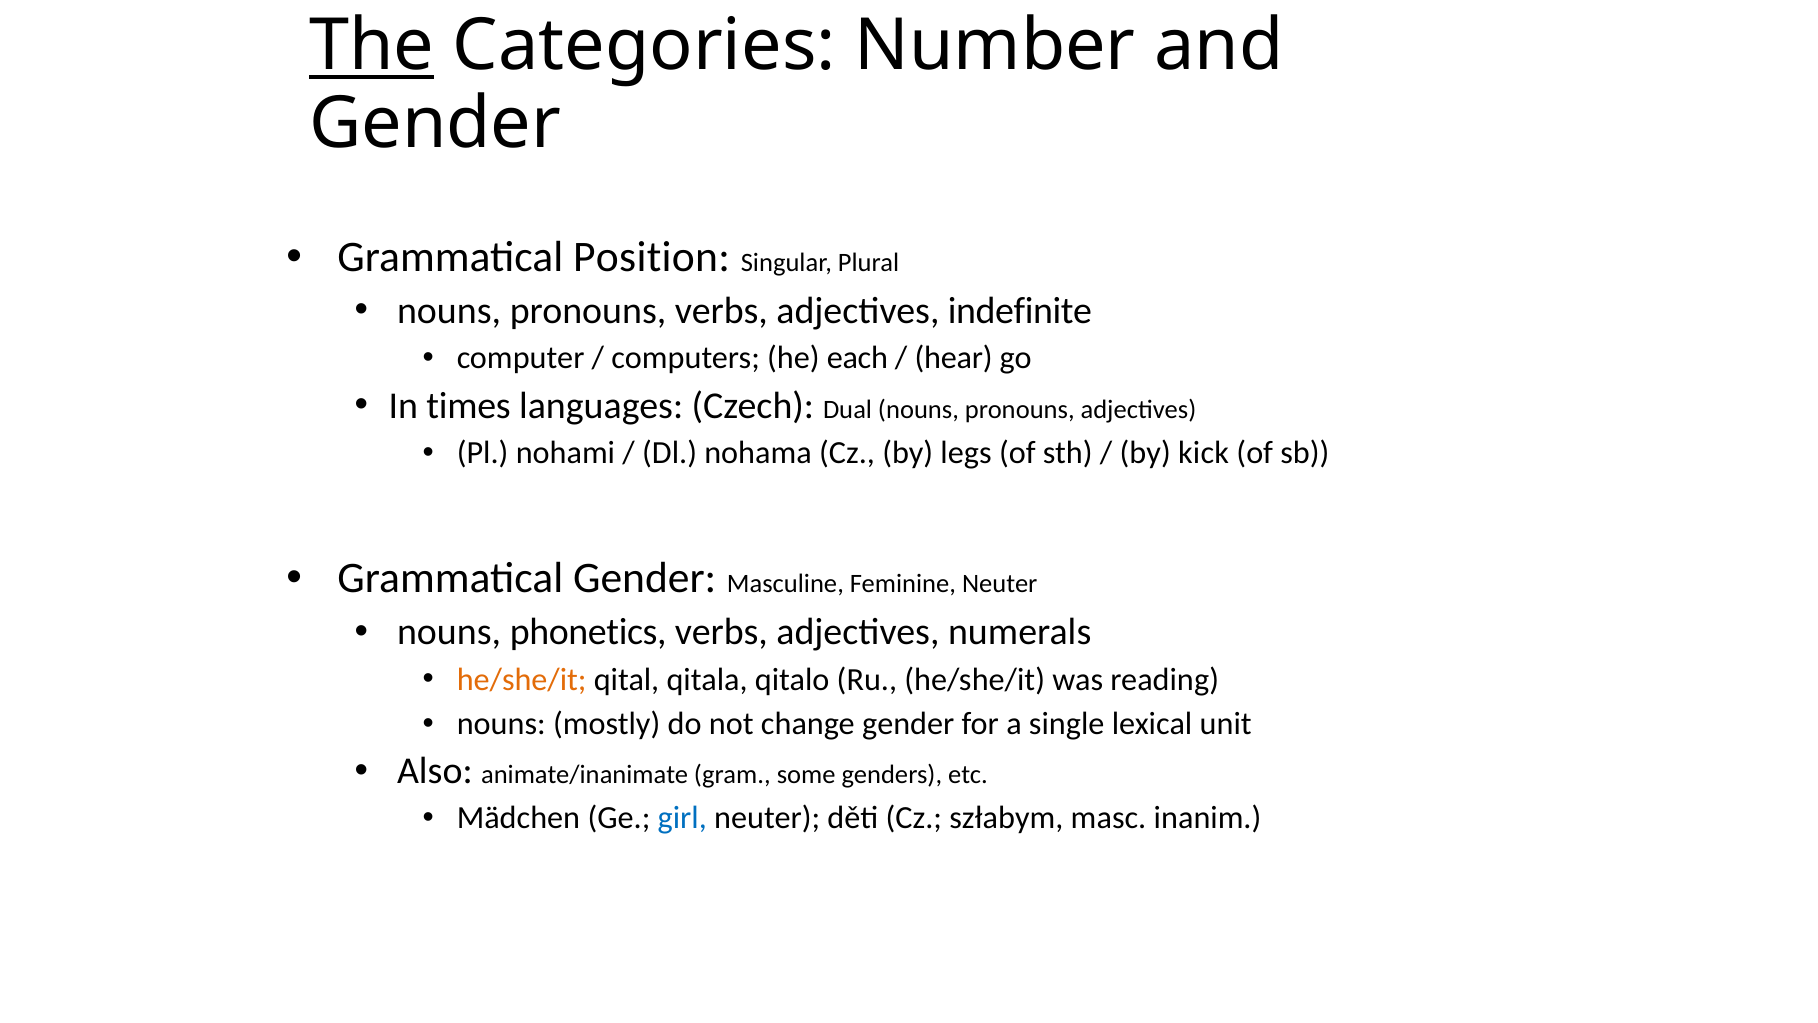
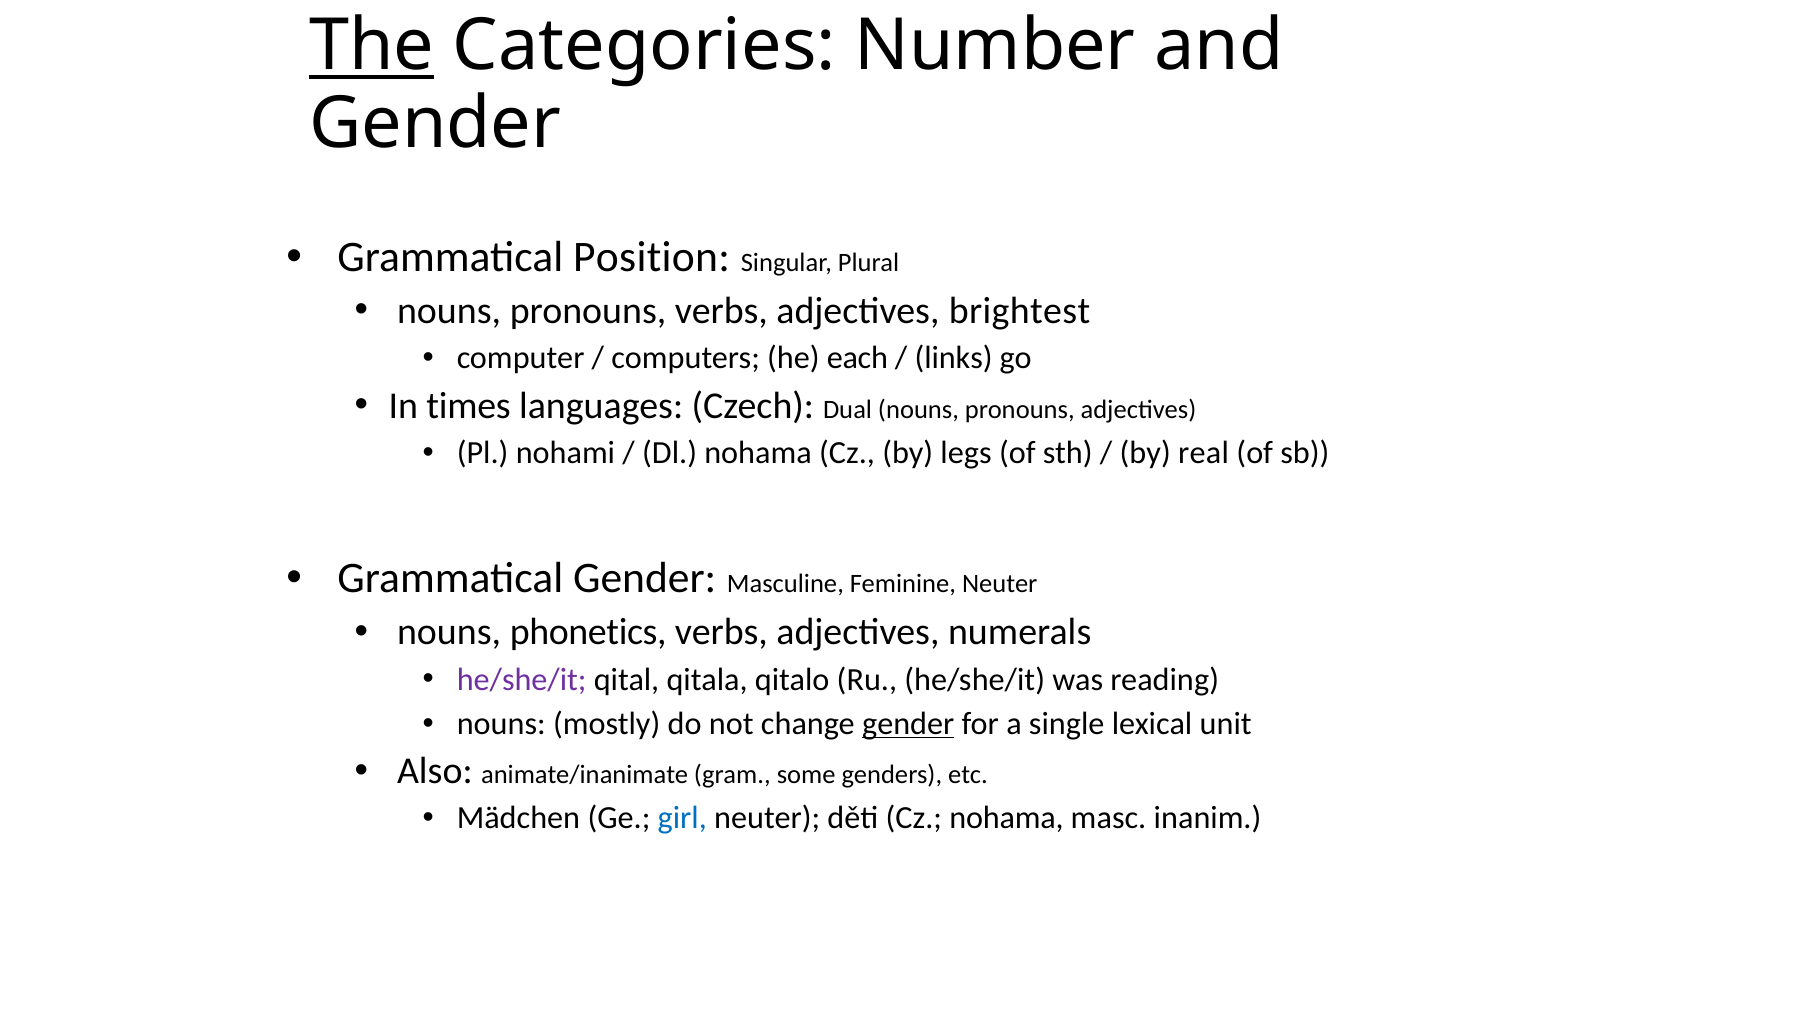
indefinite: indefinite -> brightest (1020, 311)
hear: hear -> links (954, 358)
kick: kick -> real (1203, 453)
he/she/it colour: orange -> purple (522, 679)
gender underline: none -> present (908, 723)
Cz szłabym: szłabym -> nohama (1007, 818)
